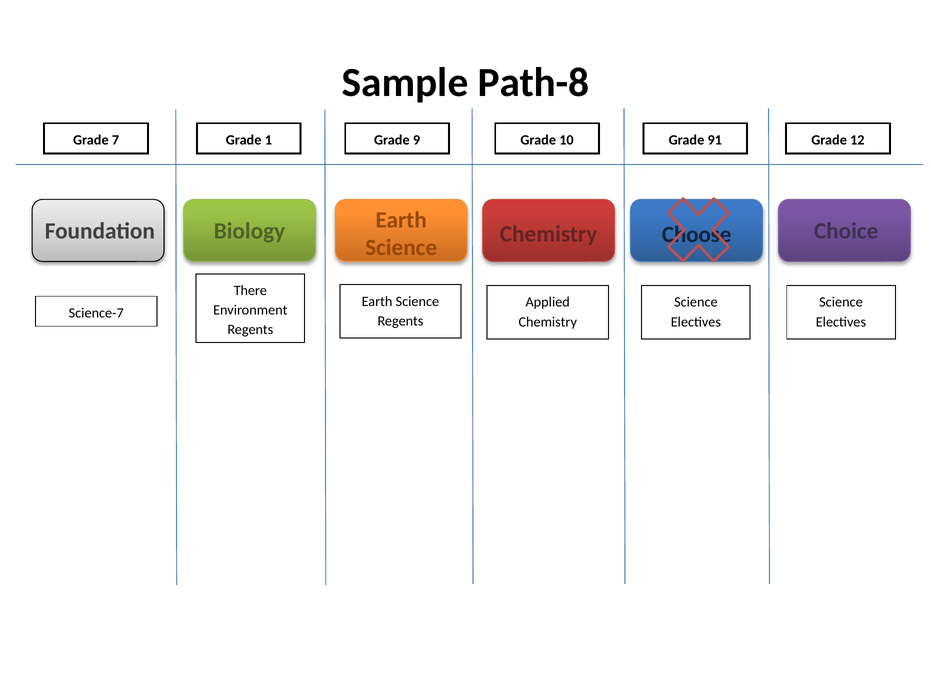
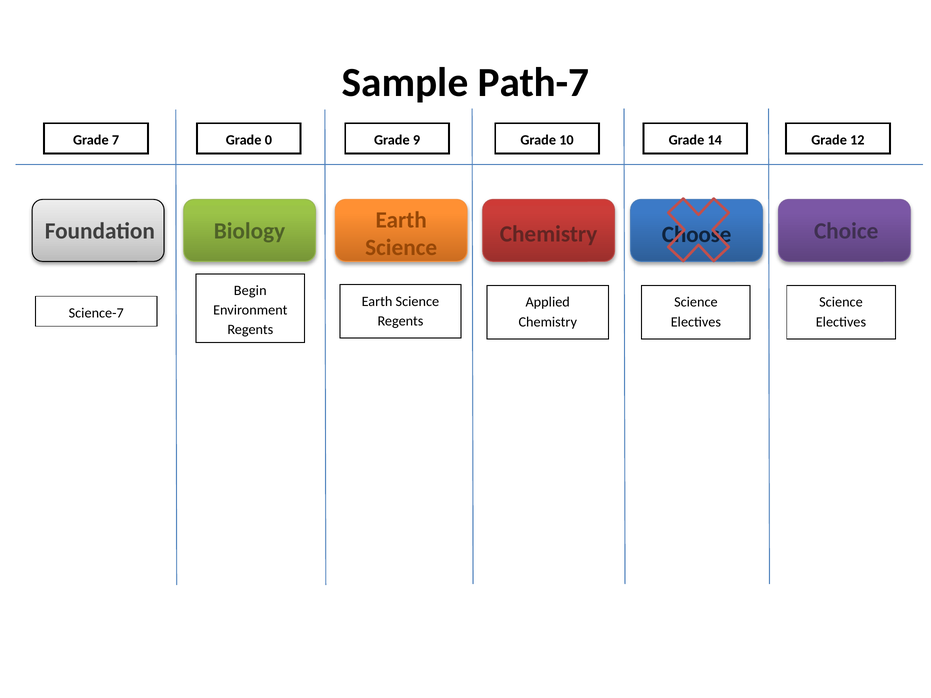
Path-8: Path-8 -> Path-7 (534, 83)
1: 1 -> 0 (268, 140)
91: 91 -> 14 (715, 140)
There: There -> Begin (250, 291)
